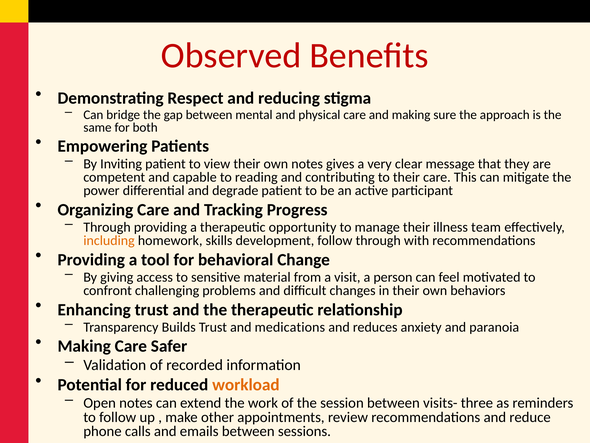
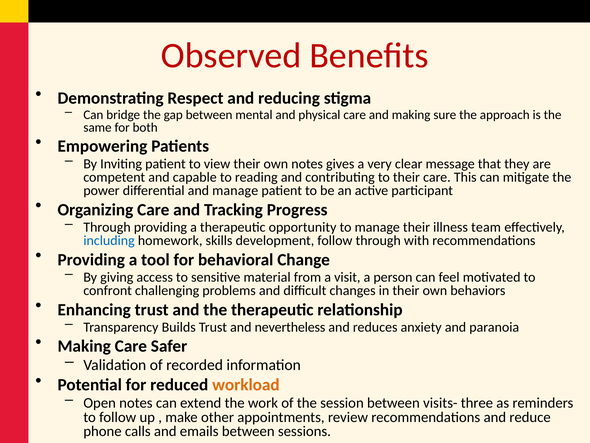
and degrade: degrade -> manage (235, 190)
including colour: orange -> blue (109, 240)
medications: medications -> nevertheless (290, 327)
